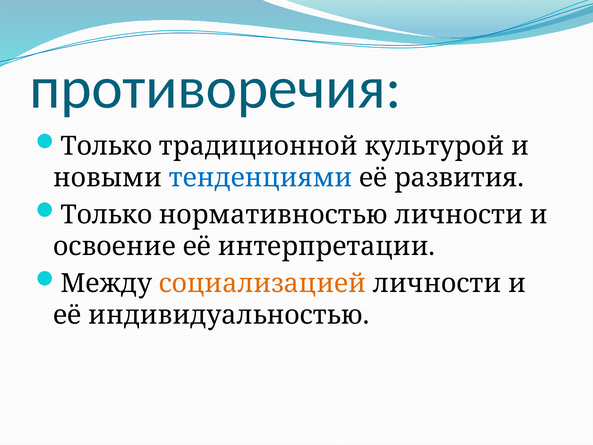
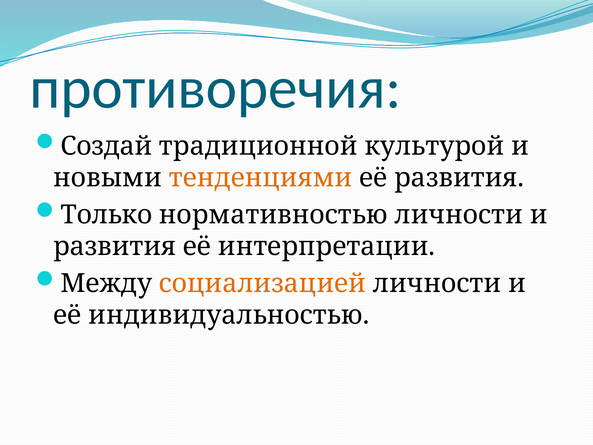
Только: Только -> Создай (106, 146)
тенденциями colour: blue -> orange (261, 178)
освоение: освоение -> развития (115, 246)
